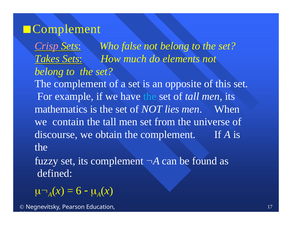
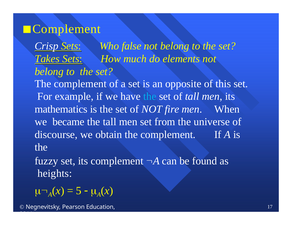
Crisp colour: pink -> white (47, 46)
lies: lies -> fire (172, 109)
contain: contain -> became (68, 122)
defined: defined -> heights (55, 174)
6: 6 -> 5 (79, 191)
